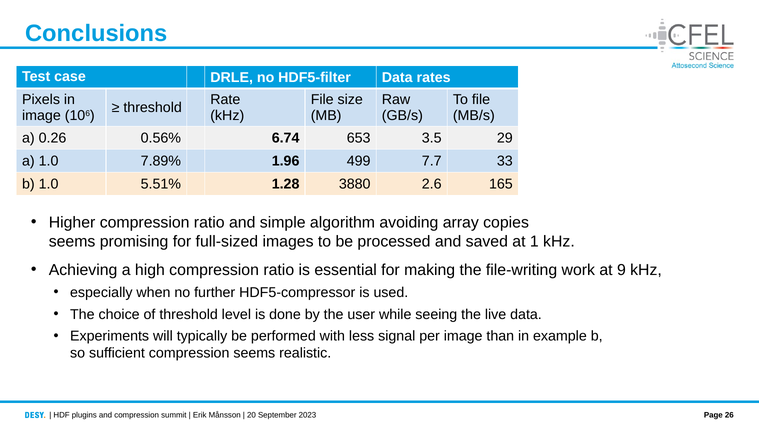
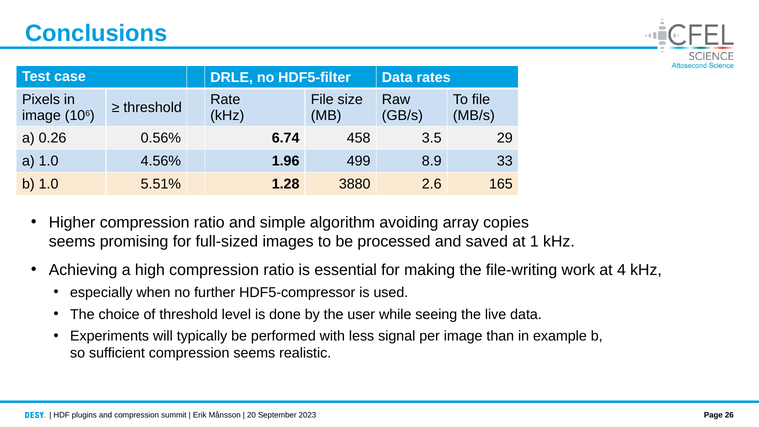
653: 653 -> 458 (359, 138)
7.89%: 7.89% -> 4.56% (161, 161)
7.7: 7.7 -> 8.9 (432, 161)
9: 9 -> 4 (621, 270)
